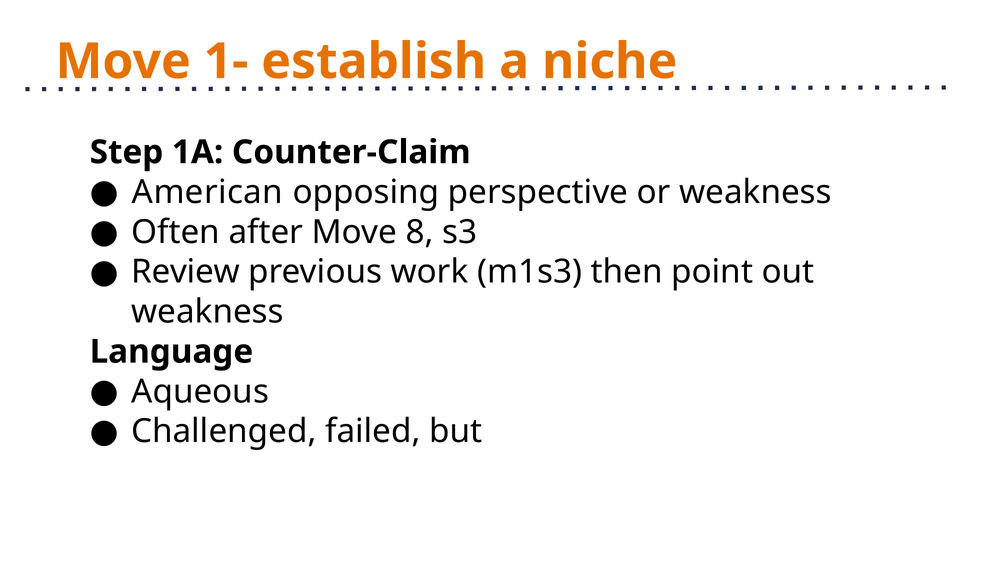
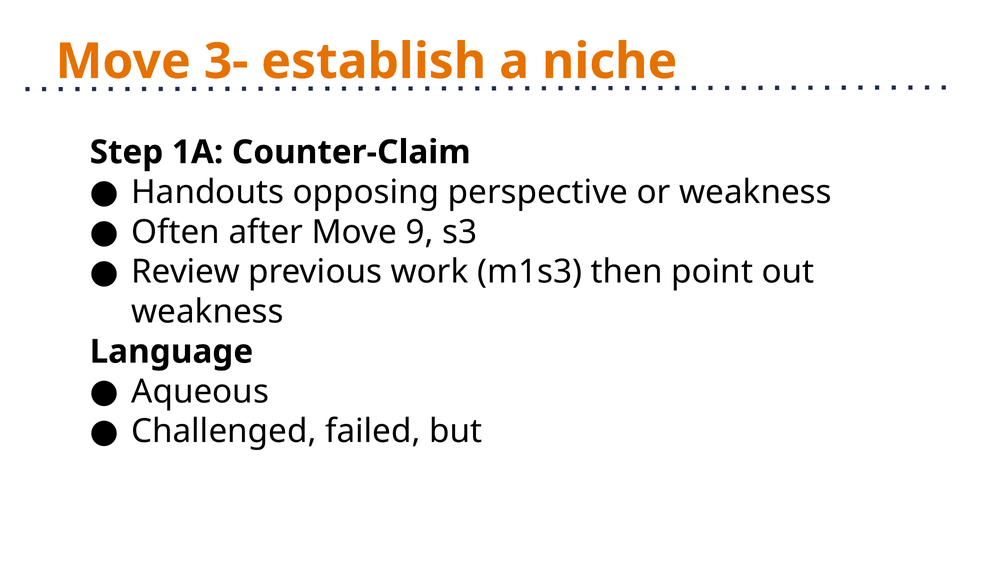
1-: 1- -> 3- (226, 62)
American: American -> Handouts (208, 192)
8: 8 -> 9 (420, 232)
